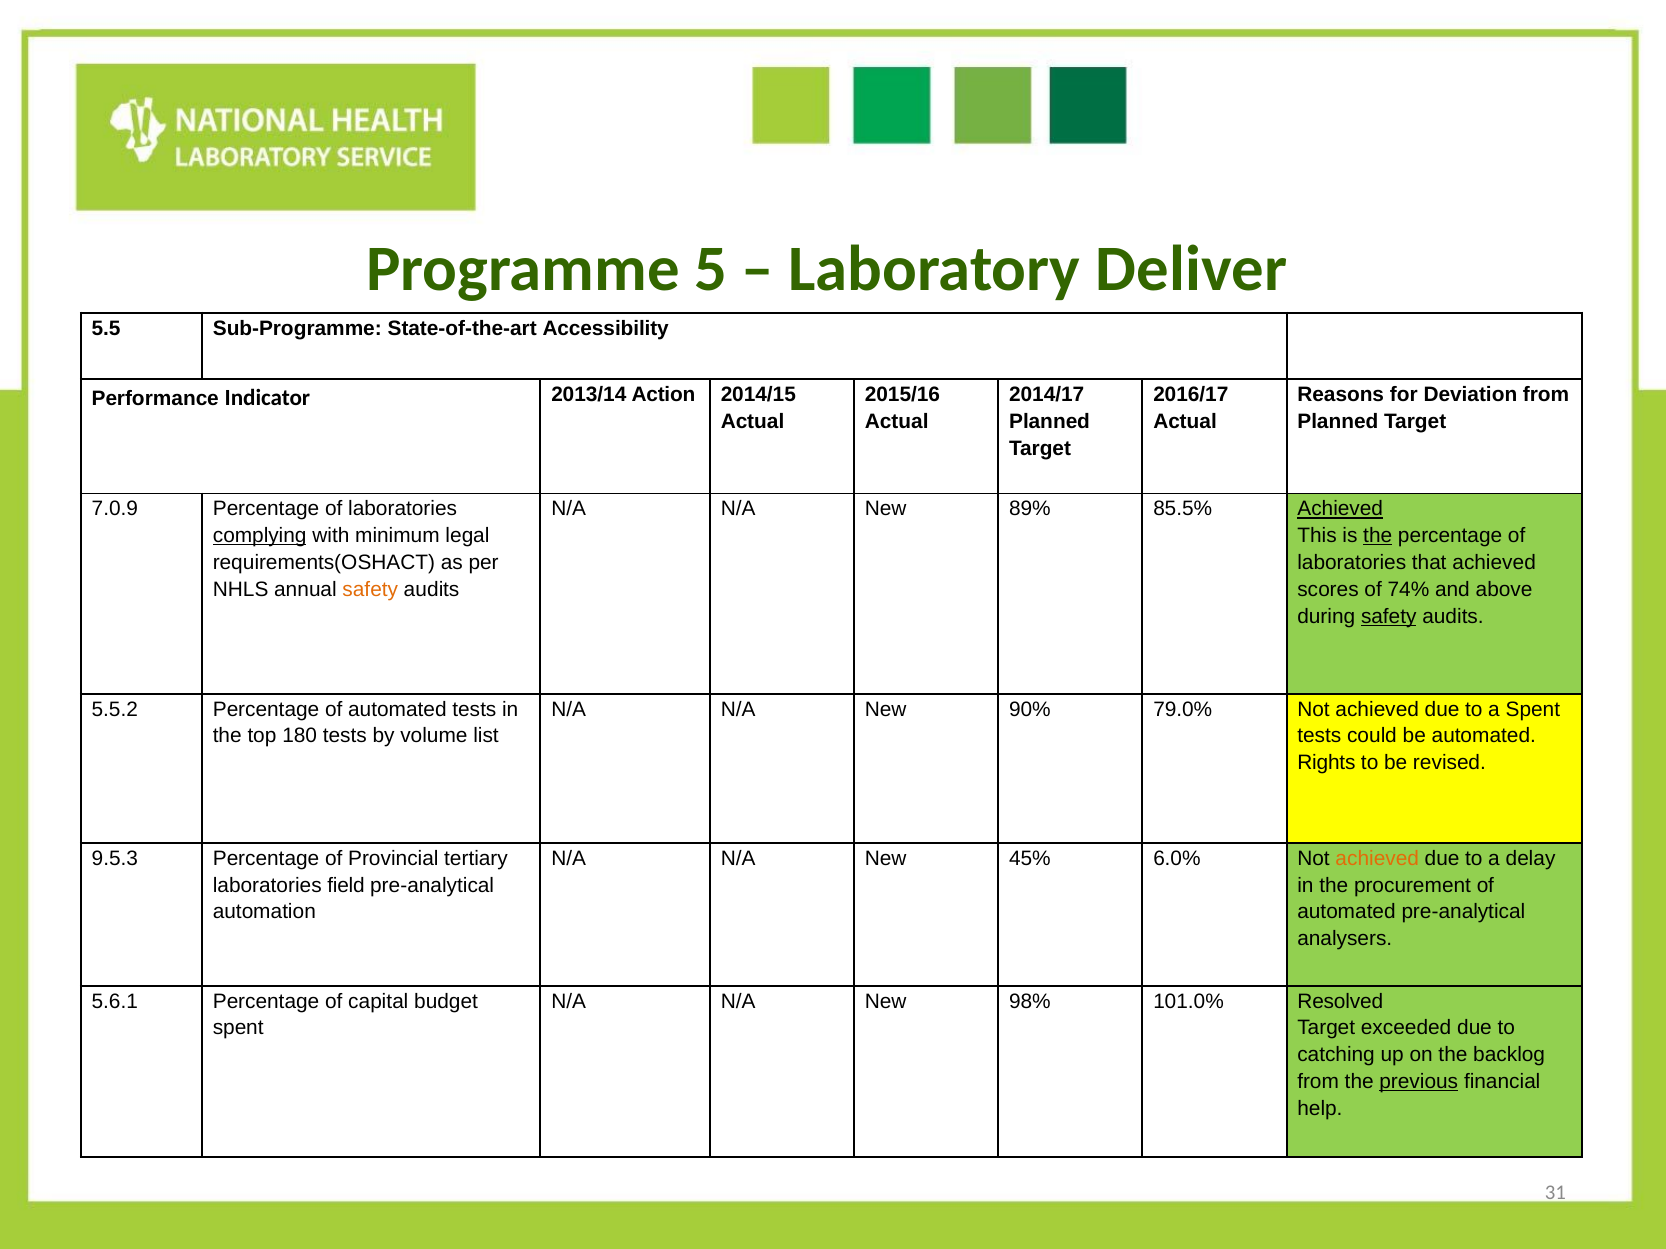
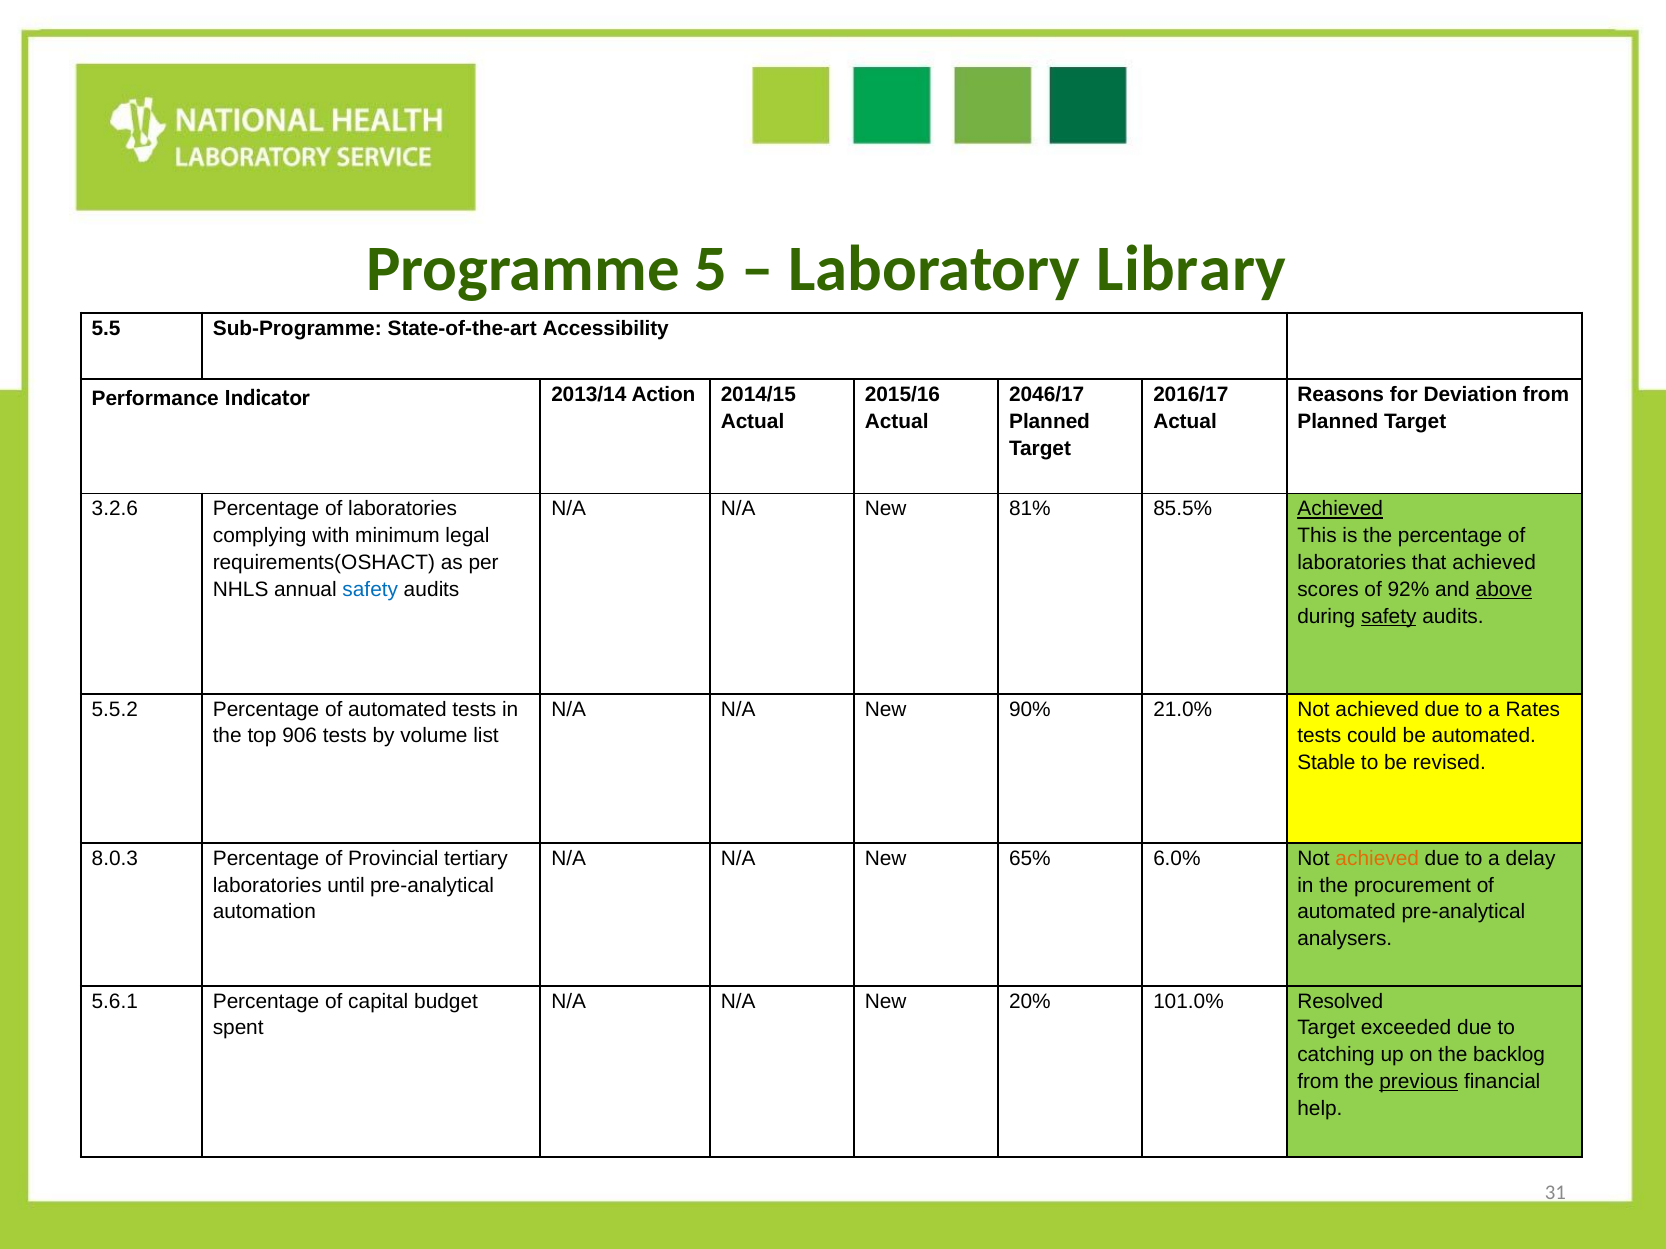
Deliver: Deliver -> Library (1191, 269)
2014/17: 2014/17 -> 2046/17 (1047, 395)
7.0.9: 7.0.9 -> 3.2.6 (115, 509)
89%: 89% -> 81% (1030, 509)
complying underline: present -> none (260, 536)
the underline: present -> none (1378, 536)
safety colour: orange -> blue (370, 590)
74%: 74% -> 92% (1408, 590)
above underline: none -> present (1504, 590)
79.0%: 79.0% -> 21.0% (1183, 709)
a Spent: Spent -> Rates (1533, 709)
180: 180 -> 906 (300, 736)
Rights: Rights -> Stable (1326, 763)
9.5.3: 9.5.3 -> 8.0.3 (115, 859)
45%: 45% -> 65% (1030, 859)
field: field -> until (346, 885)
98%: 98% -> 20% (1030, 1002)
